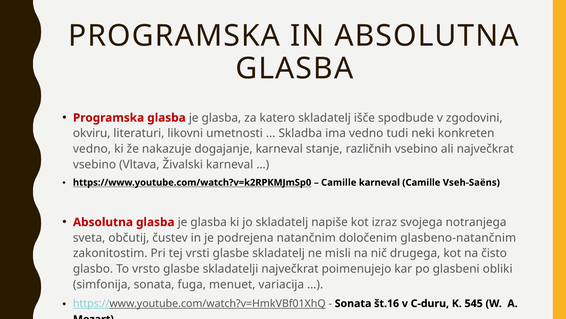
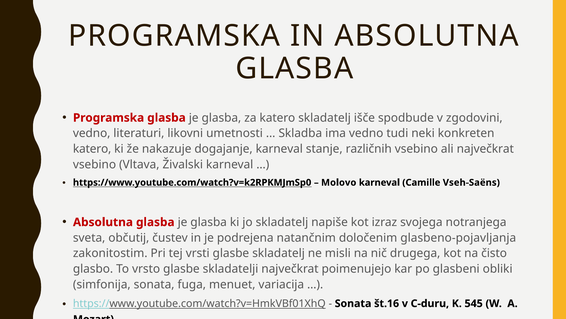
okviru: okviru -> vedno (92, 133)
vedno: vedno -> katero (92, 149)
Camille: Camille -> Molovo (339, 182)
glasbeno-natančnim: glasbeno-natančnim -> glasbeno-pojavljanja (458, 237)
